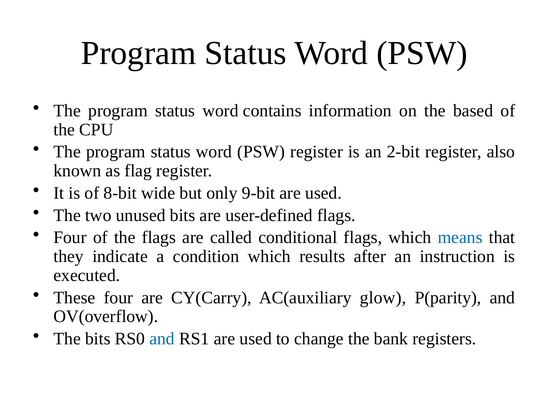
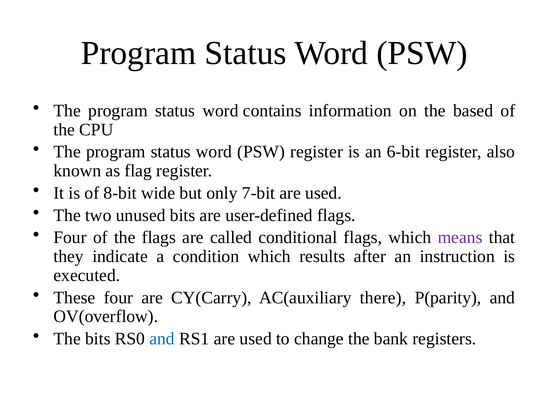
2-bit: 2-bit -> 6-bit (403, 152)
9-bit: 9-bit -> 7-bit (259, 193)
means colour: blue -> purple (460, 237)
glow: glow -> there (383, 297)
